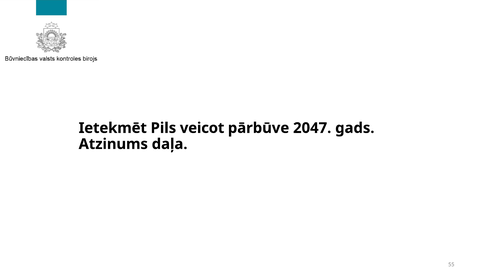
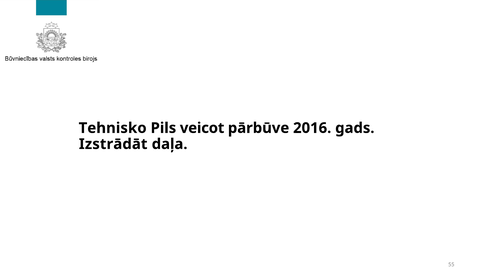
Ietekmēt: Ietekmēt -> Tehnisko (113, 128)
2047: 2047 -> 2016 (312, 128)
Atzinums: Atzinums -> Izstrādāt (113, 144)
